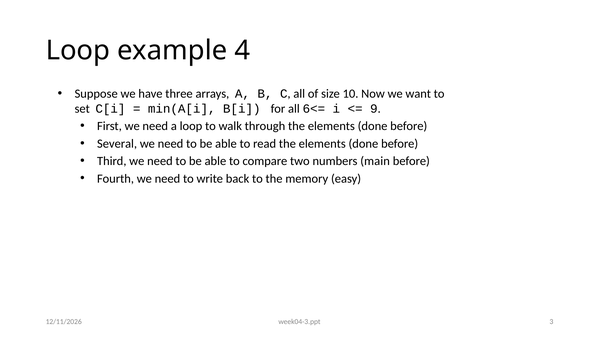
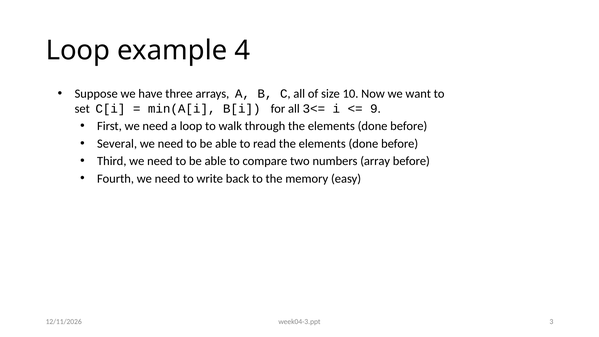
6<=: 6<= -> 3<= (314, 109)
main: main -> array (375, 161)
